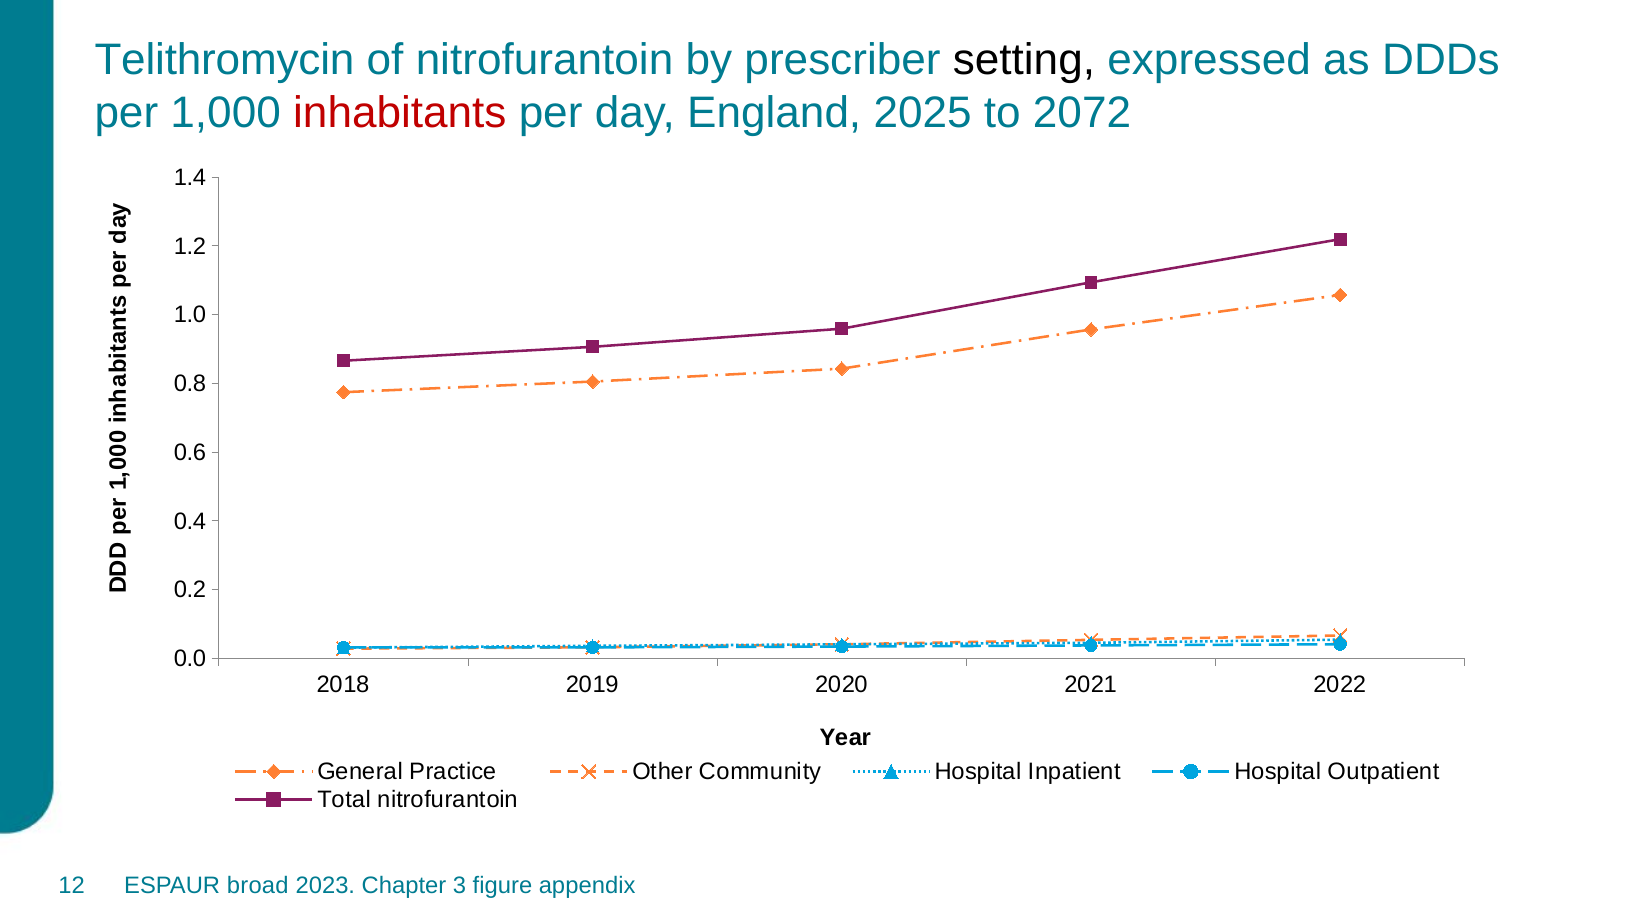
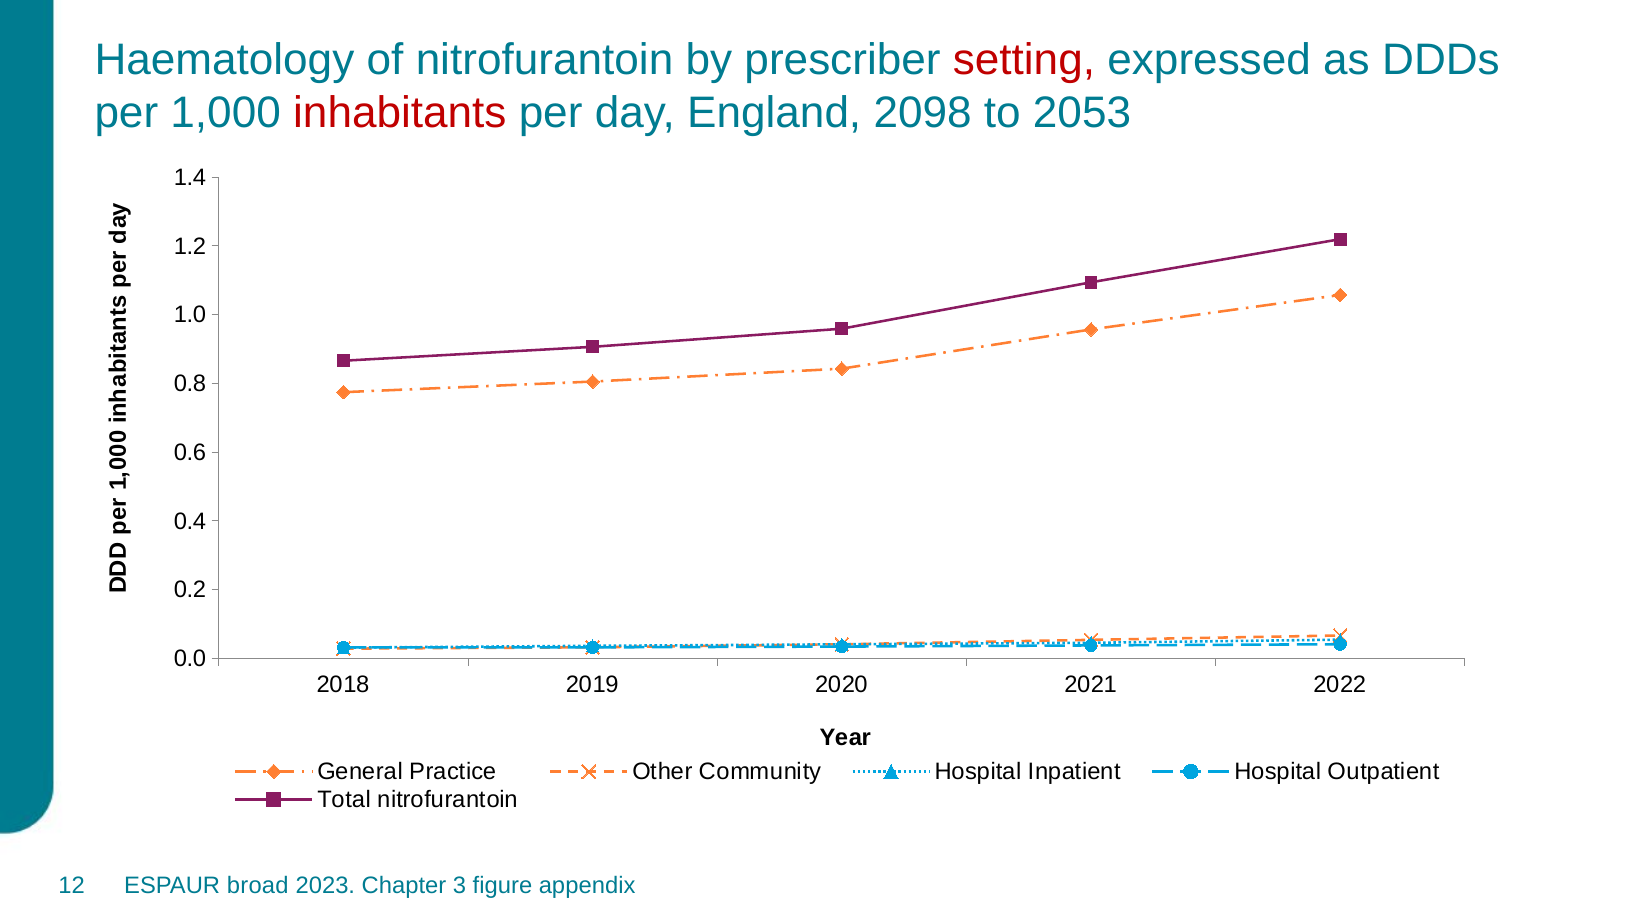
Telithromycin: Telithromycin -> Haematology (224, 60)
setting colour: black -> red (1024, 60)
2025: 2025 -> 2098 (923, 113)
2072: 2072 -> 2053 (1082, 113)
